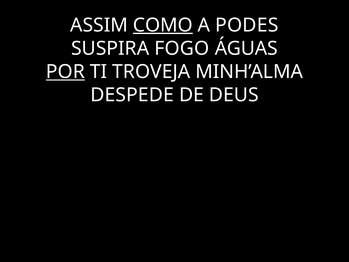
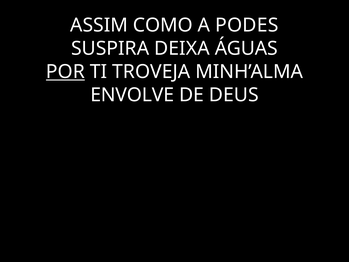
COMO underline: present -> none (163, 25)
FOGO: FOGO -> DEIXA (182, 48)
DESPEDE: DESPEDE -> ENVOLVE (132, 95)
